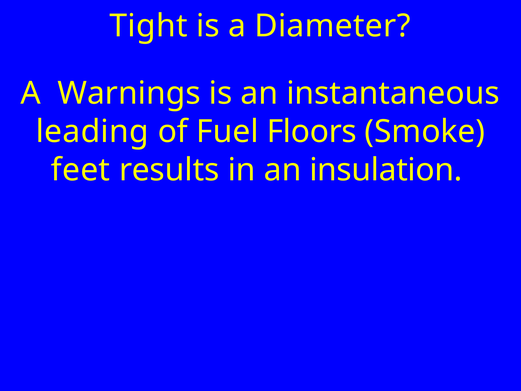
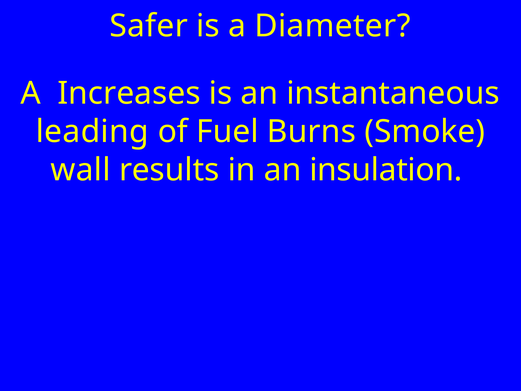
Tight: Tight -> Safer (149, 26)
Warnings: Warnings -> Increases (129, 93)
Floors: Floors -> Burns (311, 132)
feet: feet -> wall (80, 170)
